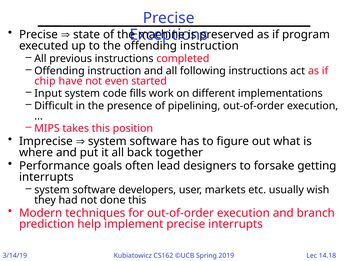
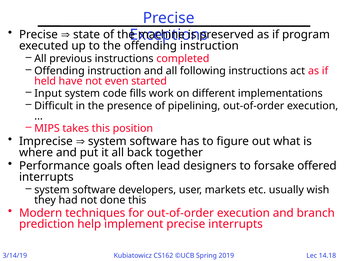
chip: chip -> held (45, 81)
getting: getting -> offered (317, 166)
